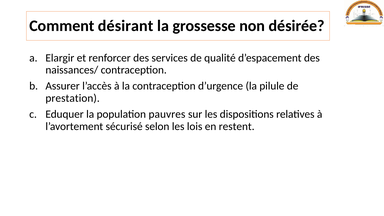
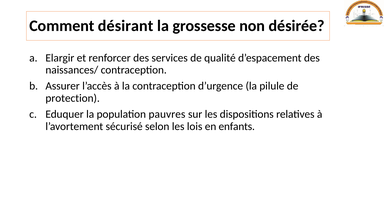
prestation: prestation -> protection (73, 98)
restent: restent -> enfants (237, 126)
